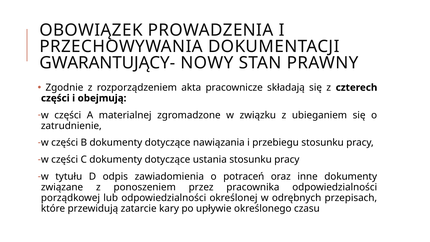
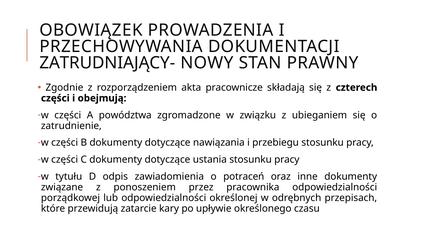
GWARANTUJĄCY-: GWARANTUJĄCY- -> ZATRUDNIAJĄCY- (107, 63)
materialnej: materialnej -> powództwa (125, 115)
